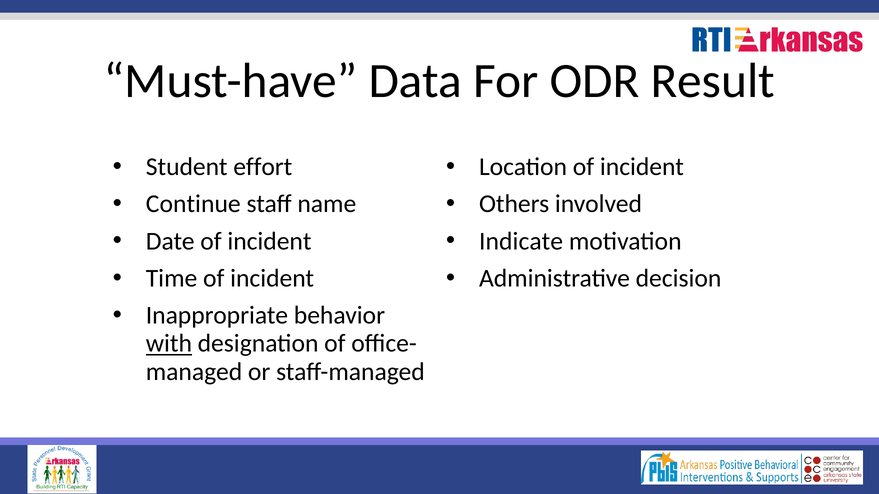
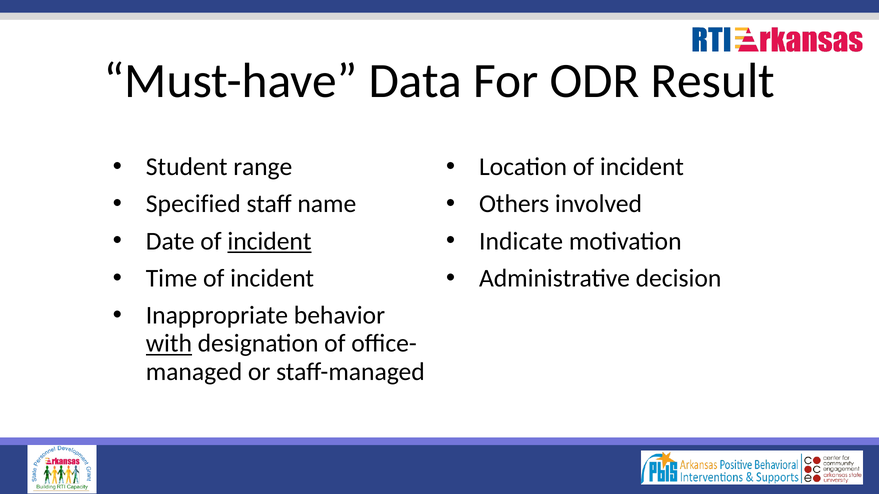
effort: effort -> range (263, 167)
Continue: Continue -> Specified (193, 204)
incident underline: none -> present (269, 241)
